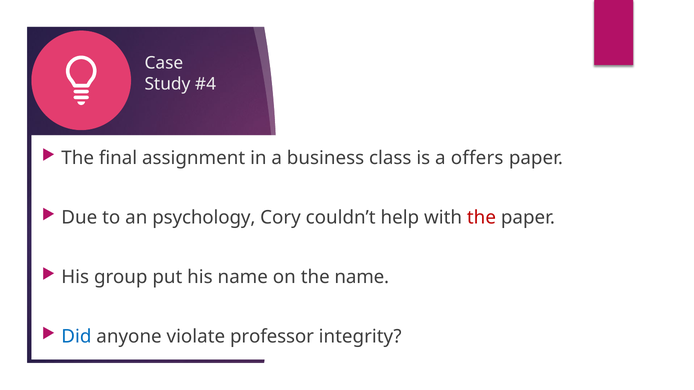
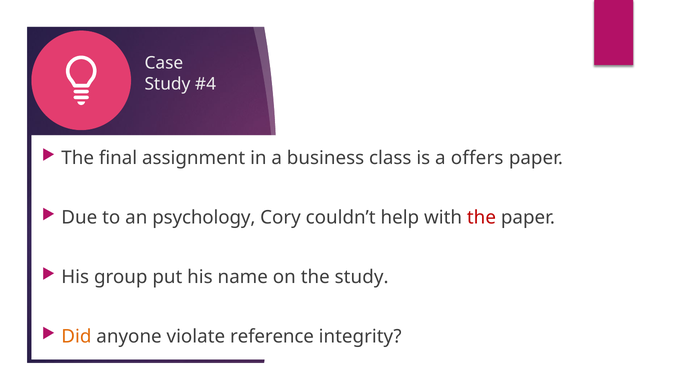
the name: name -> study (362, 277)
Did colour: blue -> orange (76, 337)
professor: professor -> reference (272, 337)
